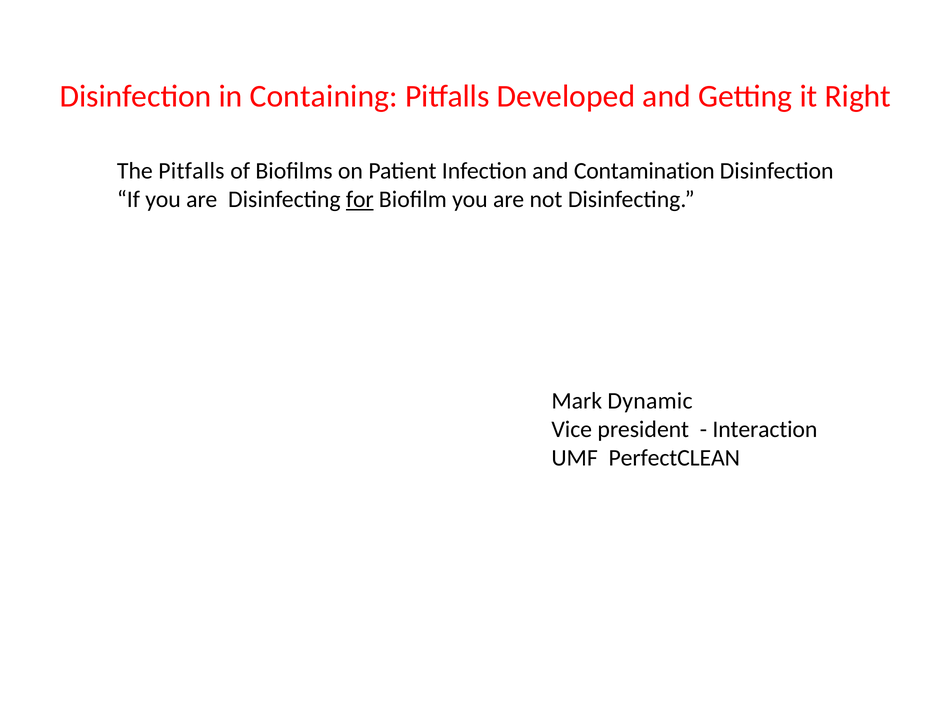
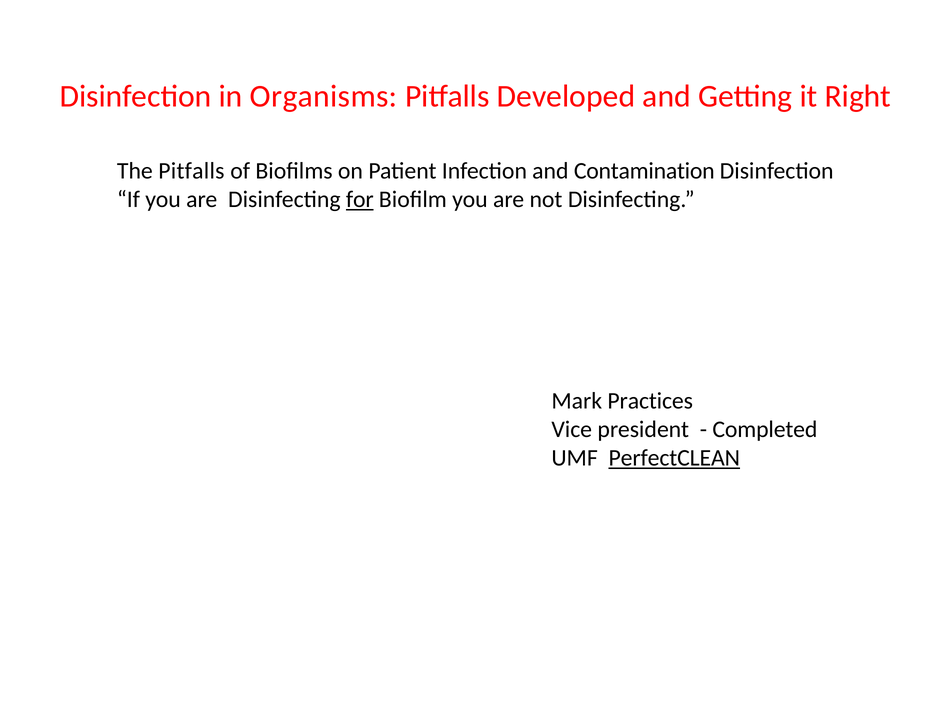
Containing: Containing -> Organisms (324, 96)
Dynamic: Dynamic -> Practices (650, 401)
Interaction: Interaction -> Completed (765, 430)
PerfectCLEAN underline: none -> present (674, 458)
